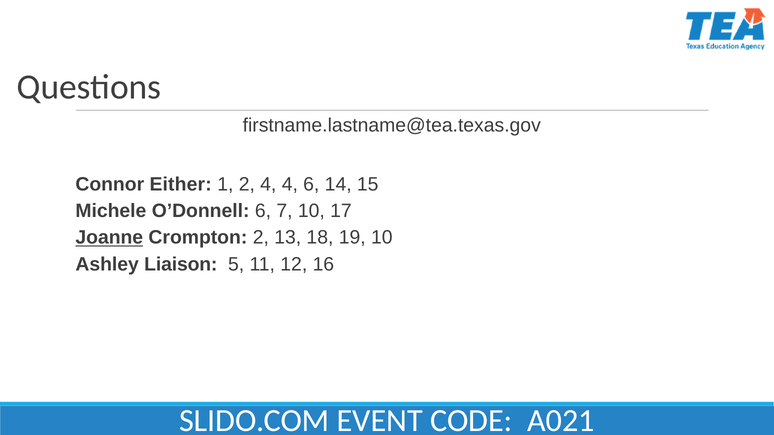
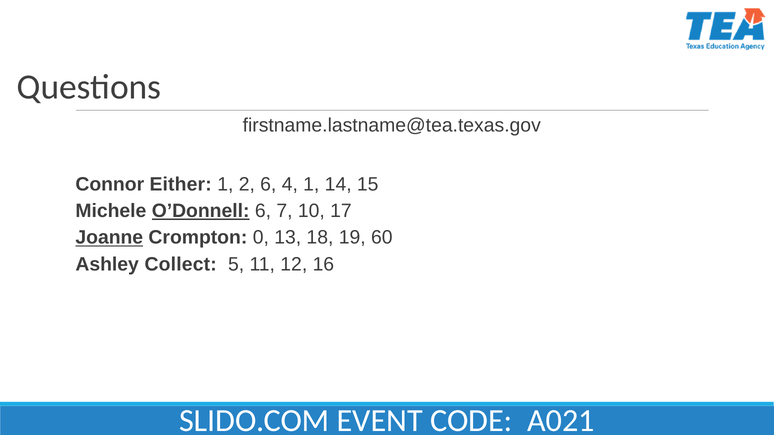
2 4: 4 -> 6 (268, 184)
4 6: 6 -> 1 (311, 184)
O’Donnell underline: none -> present (201, 211)
Crompton 2: 2 -> 0 (261, 238)
19 10: 10 -> 60 (382, 238)
Liaison: Liaison -> Collect (181, 264)
